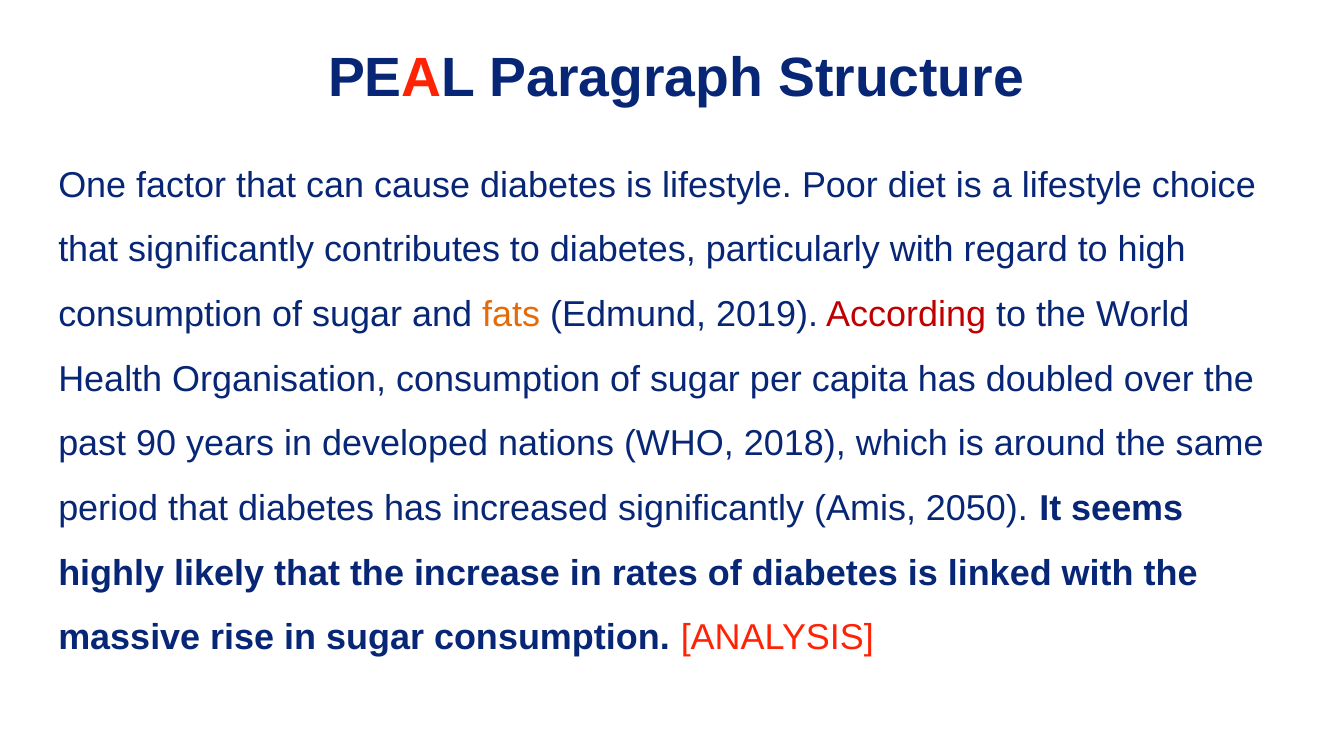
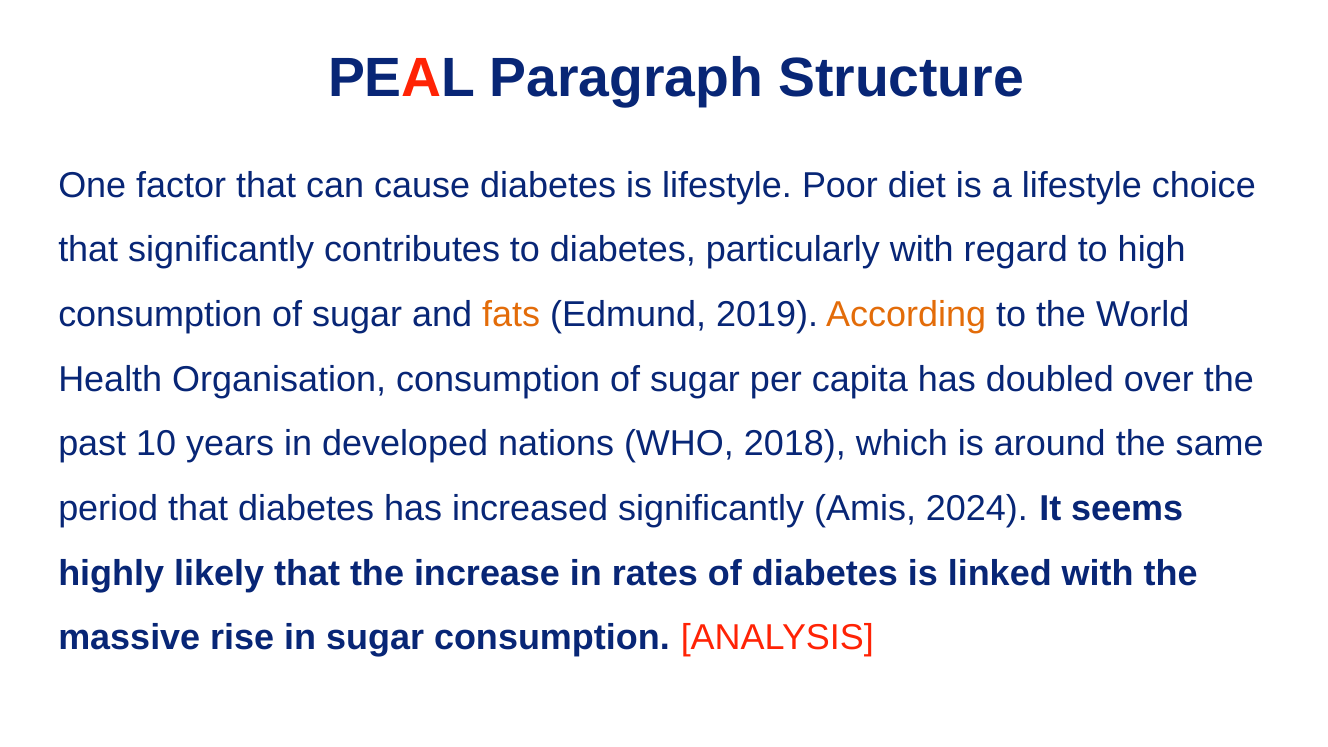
According colour: red -> orange (906, 315)
90: 90 -> 10 (156, 444)
2050: 2050 -> 2024 (977, 509)
